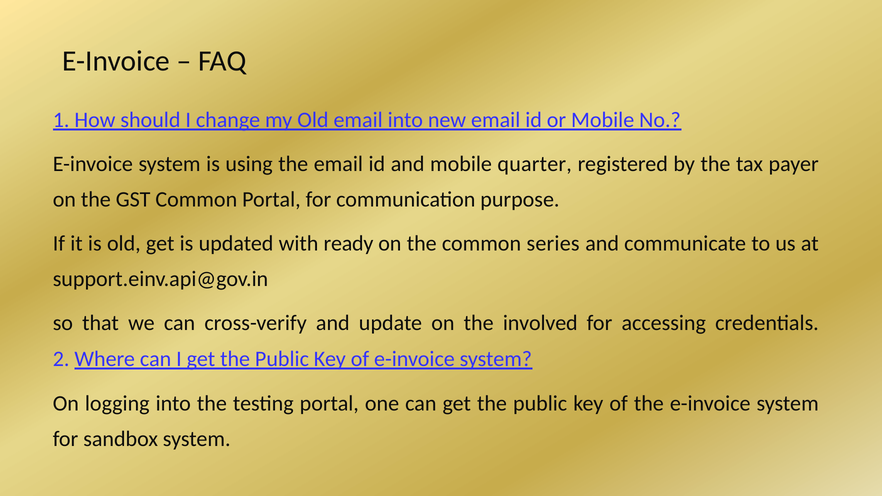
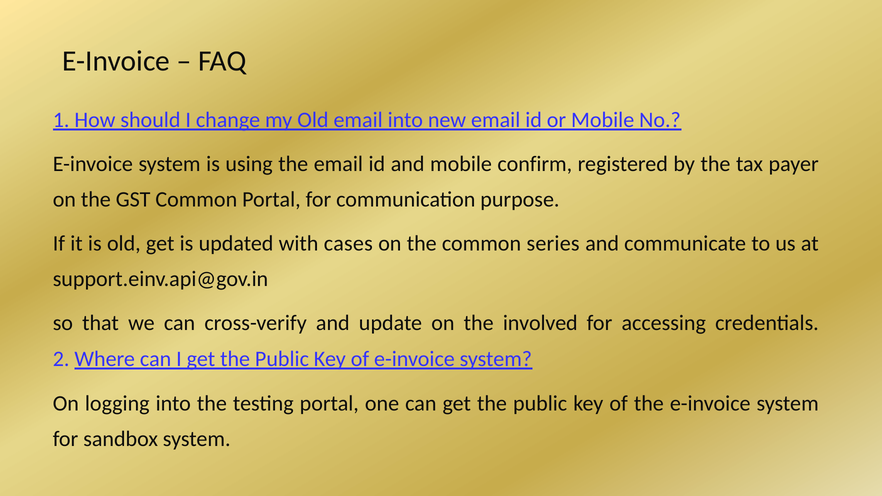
quarter: quarter -> confirm (535, 164)
ready: ready -> cases (348, 244)
